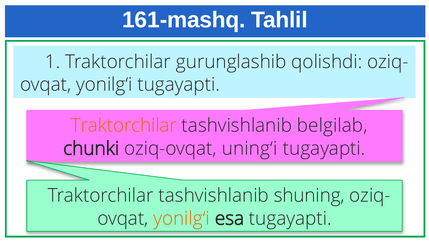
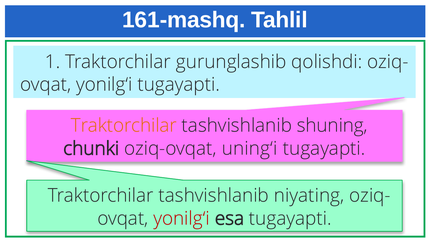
belgilab: belgilab -> shuning (332, 125)
shuning: shuning -> niyating (309, 195)
yonilg‘i colour: orange -> red (182, 218)
